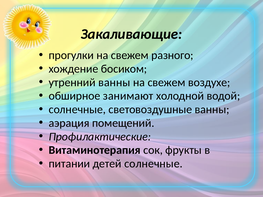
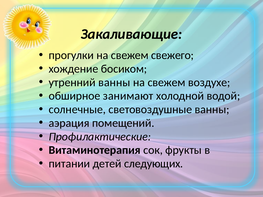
разного: разного -> свежего (172, 55)
детей солнечные: солнечные -> следующих (154, 164)
